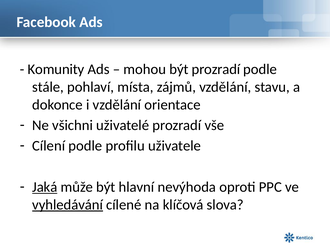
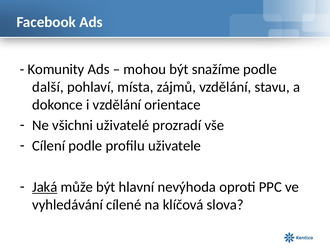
být prozradí: prozradí -> snažíme (216, 69)
stále: stále -> další (48, 87)
vyhledávání underline: present -> none (68, 204)
